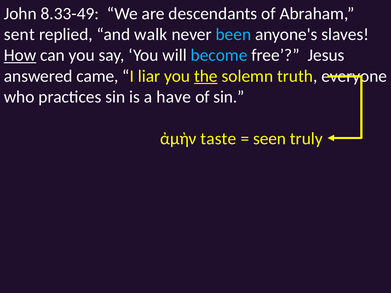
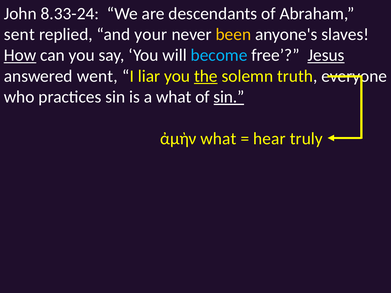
8.33-49: 8.33-49 -> 8.33-24 (70, 14)
walk: walk -> your (151, 34)
been colour: light blue -> yellow (233, 34)
Jesus underline: none -> present (326, 55)
came: came -> went (97, 76)
a have: have -> what (174, 97)
sin underline: none -> present (229, 97)
ἀμὴν taste: taste -> what (218, 139)
seen: seen -> hear (269, 139)
